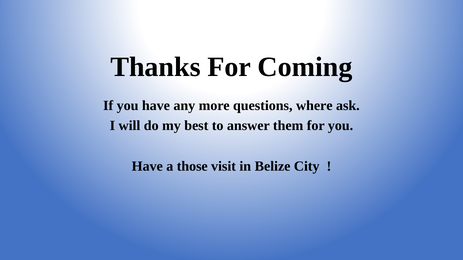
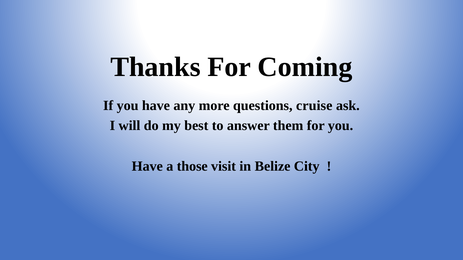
where: where -> cruise (314, 106)
